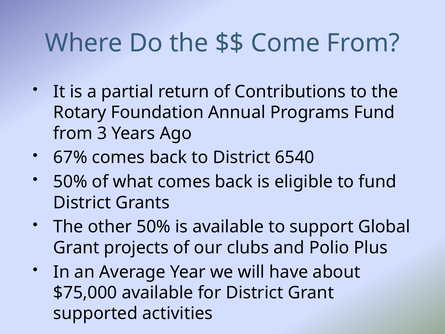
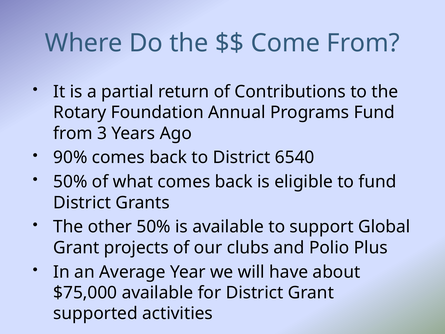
67%: 67% -> 90% (70, 157)
